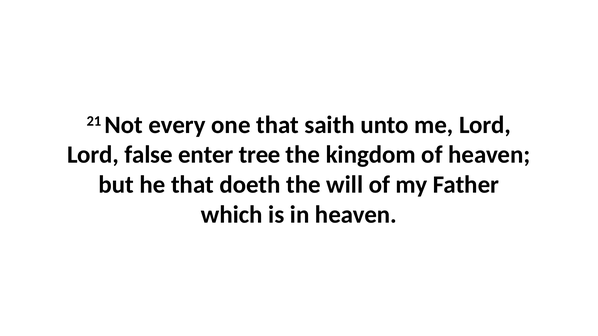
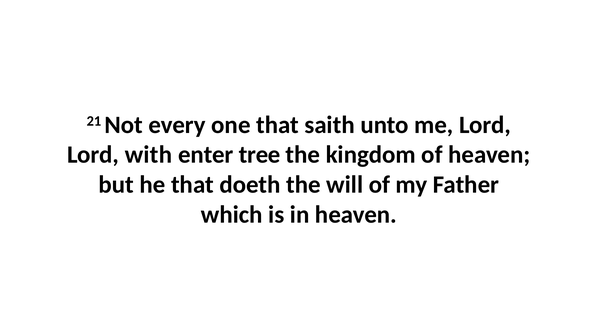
false: false -> with (148, 155)
